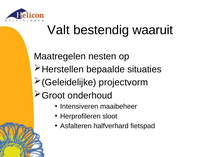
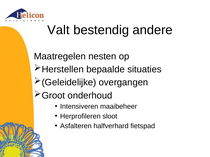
waaruit: waaruit -> andere (153, 30)
projectvorm: projectvorm -> overgangen (123, 83)
